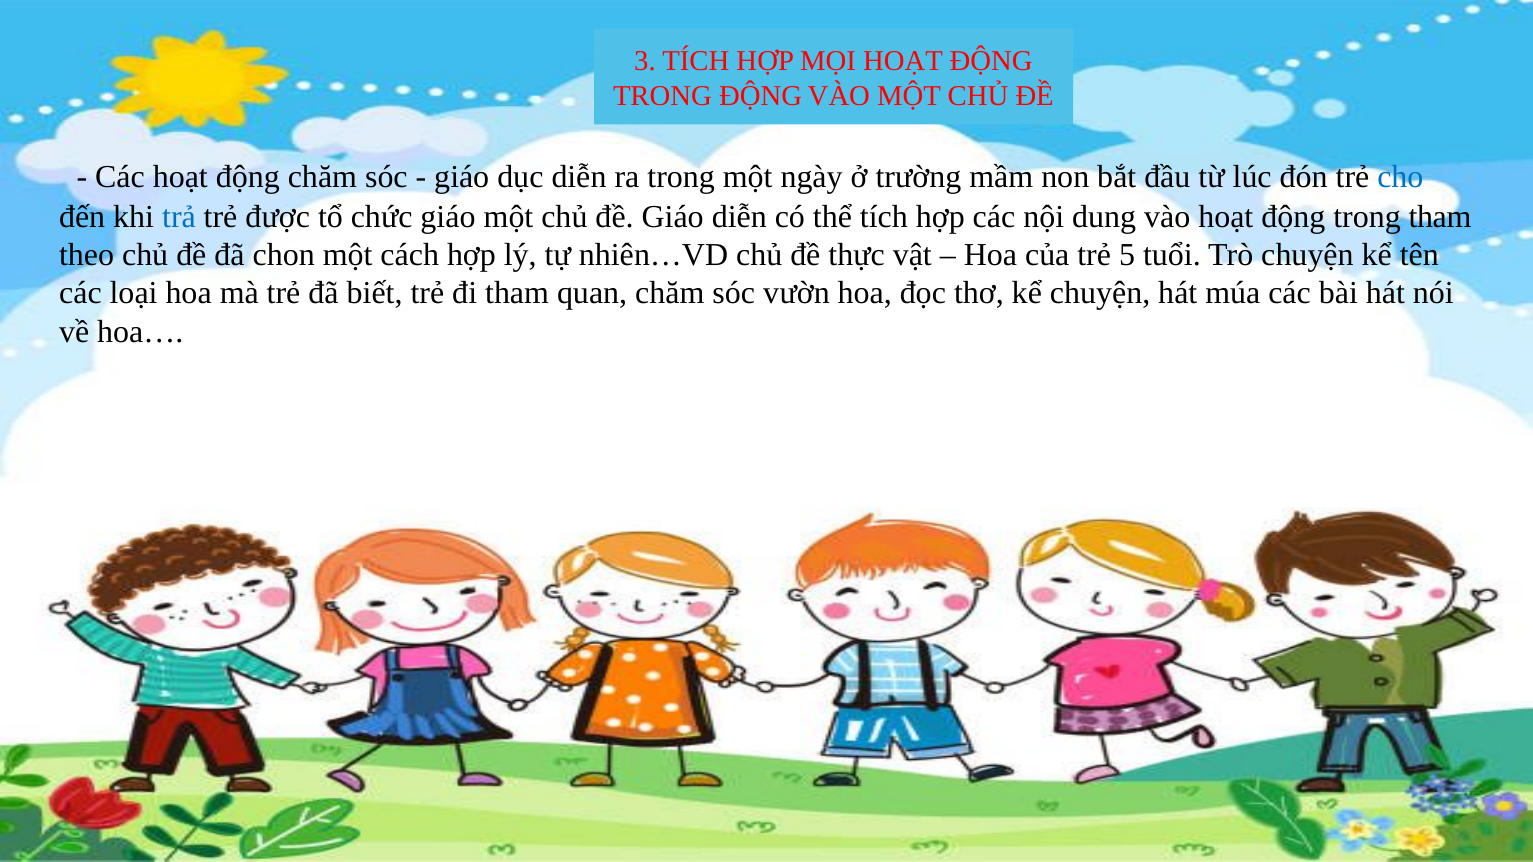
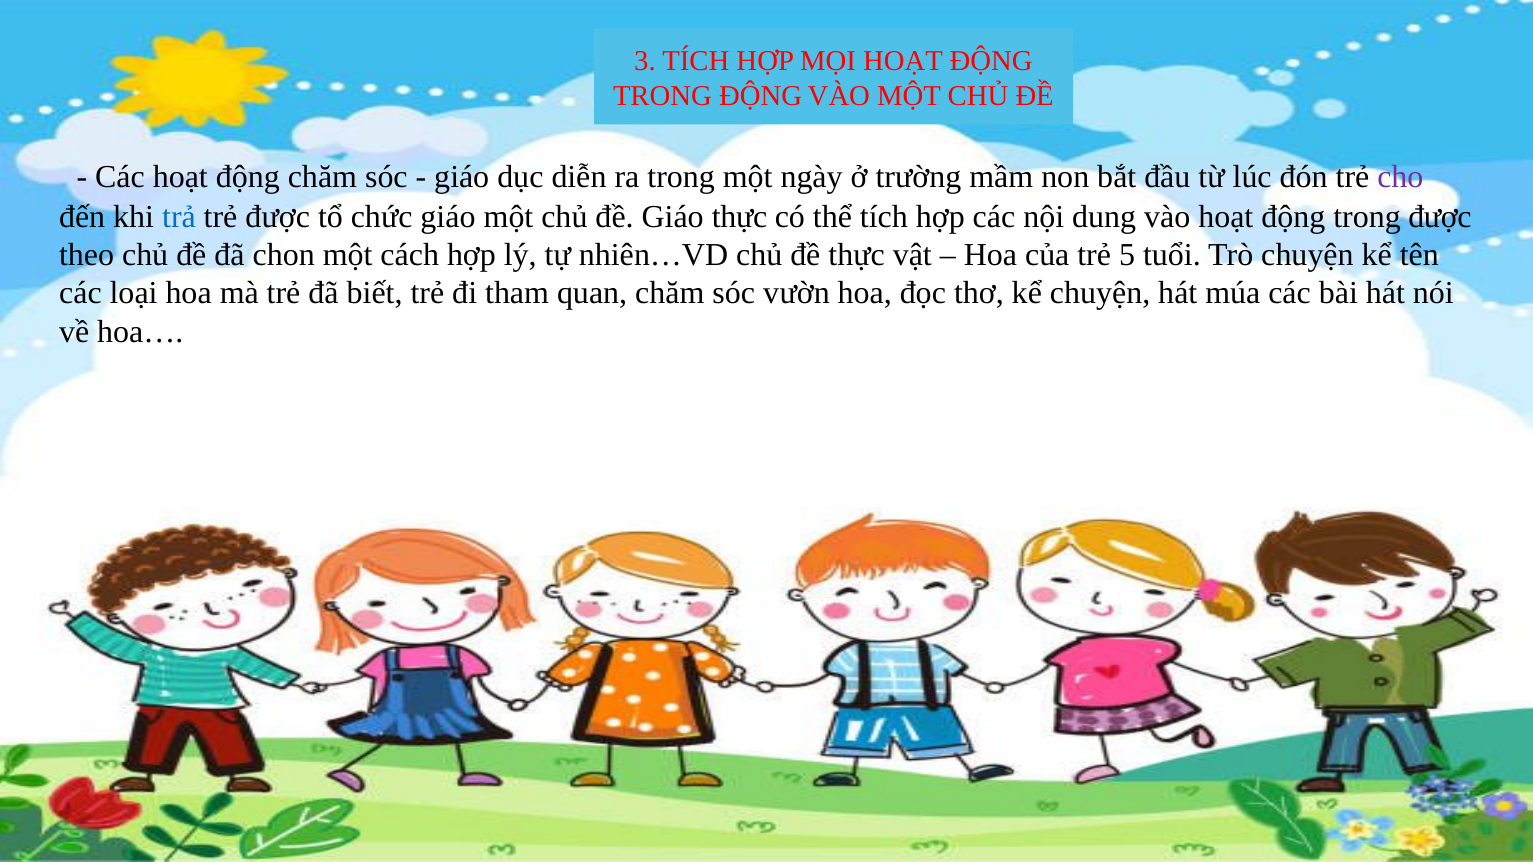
cho colour: blue -> purple (1400, 177)
Giáo diễn: diễn -> thực (739, 217)
trong tham: tham -> được (1440, 217)
